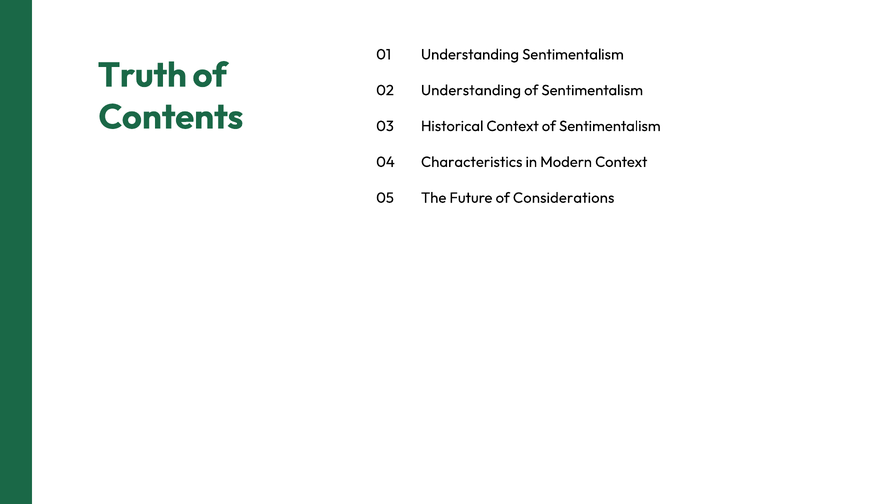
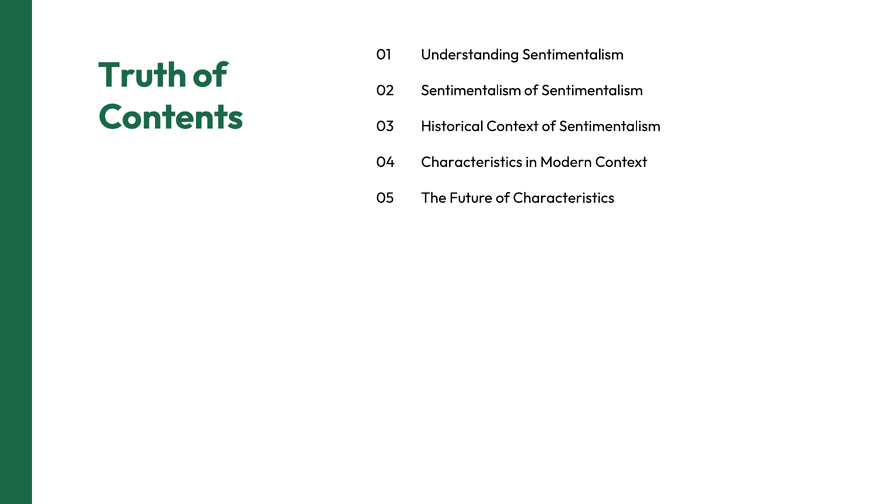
02 Understanding: Understanding -> Sentimentalism (471, 90)
of Considerations: Considerations -> Characteristics (564, 198)
